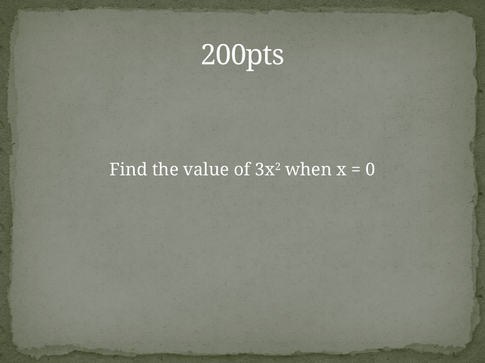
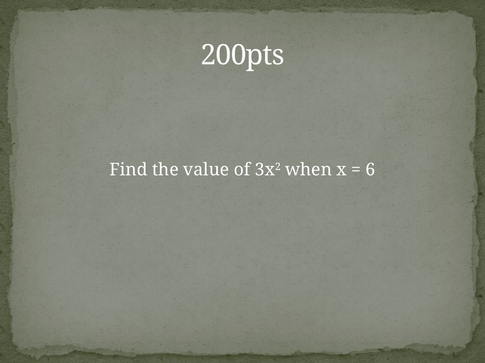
0: 0 -> 6 (370, 170)
